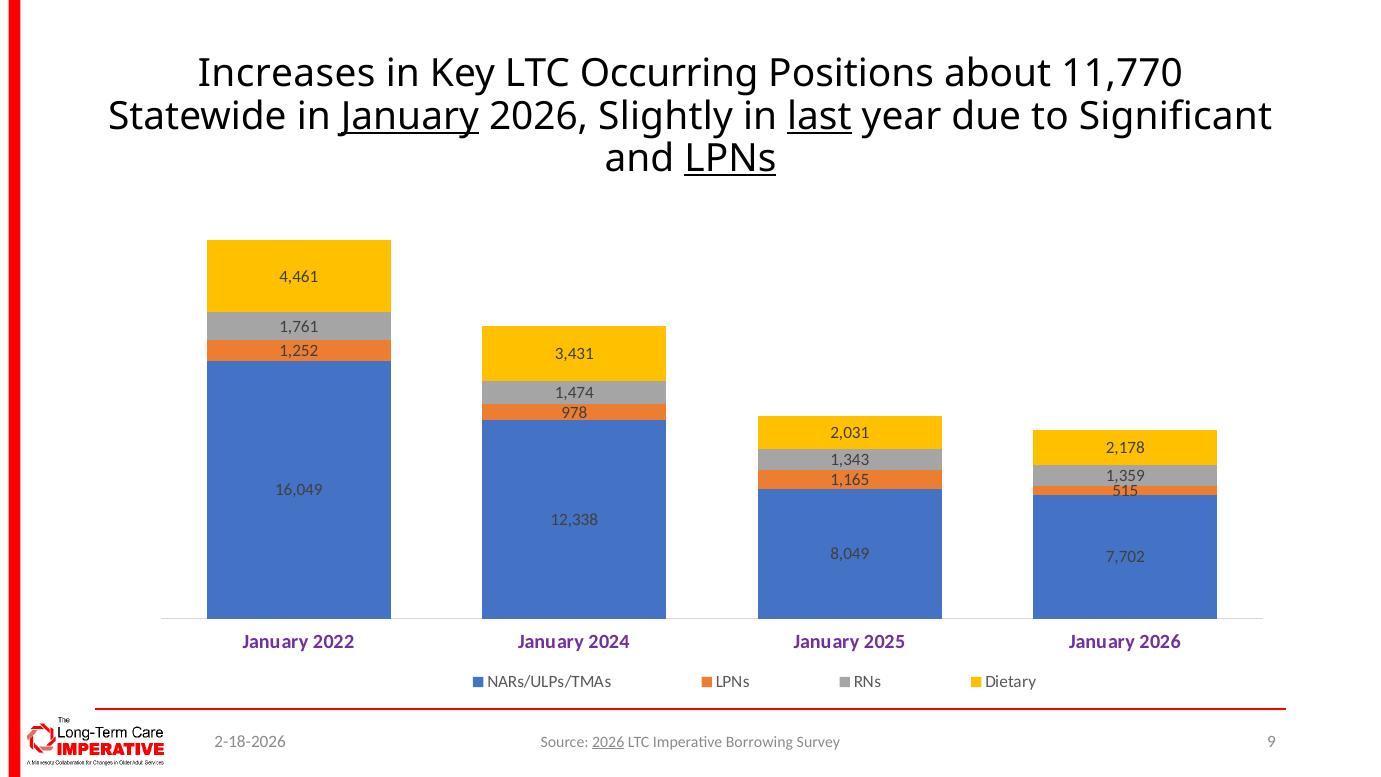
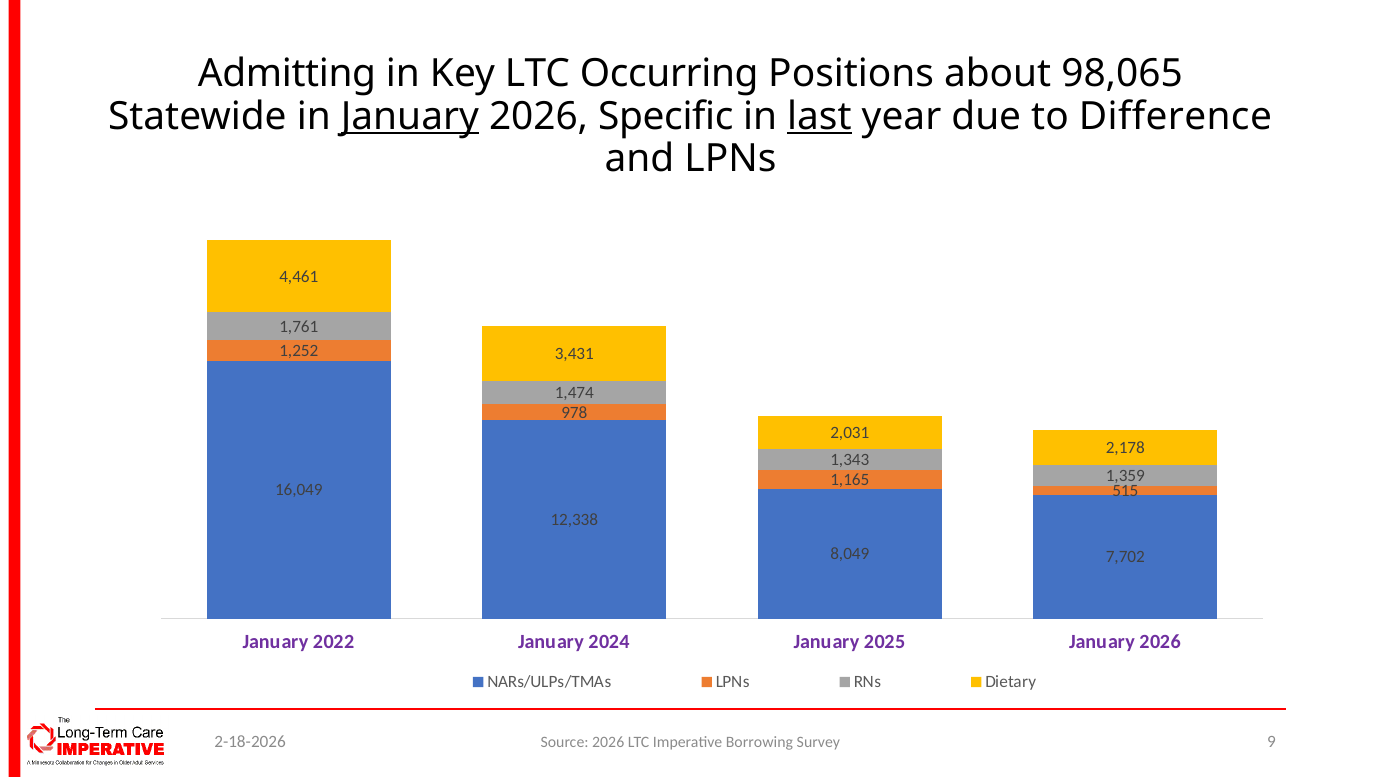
Increases: Increases -> Admitting (287, 74)
11,770: 11,770 -> 98,065 (1122, 74)
Slightly: Slightly -> Specific (666, 116)
Significant: Significant -> Difference (1175, 116)
LPNs underline: present -> none (730, 158)
2026 underline: present -> none (608, 742)
